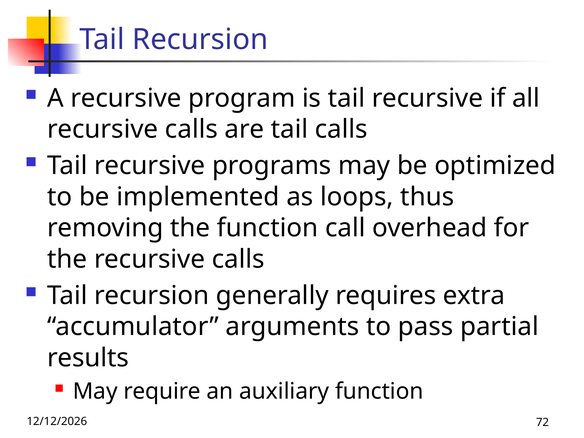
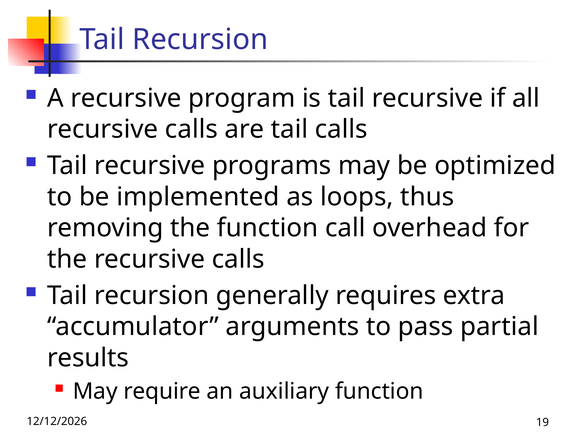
72: 72 -> 19 (542, 422)
